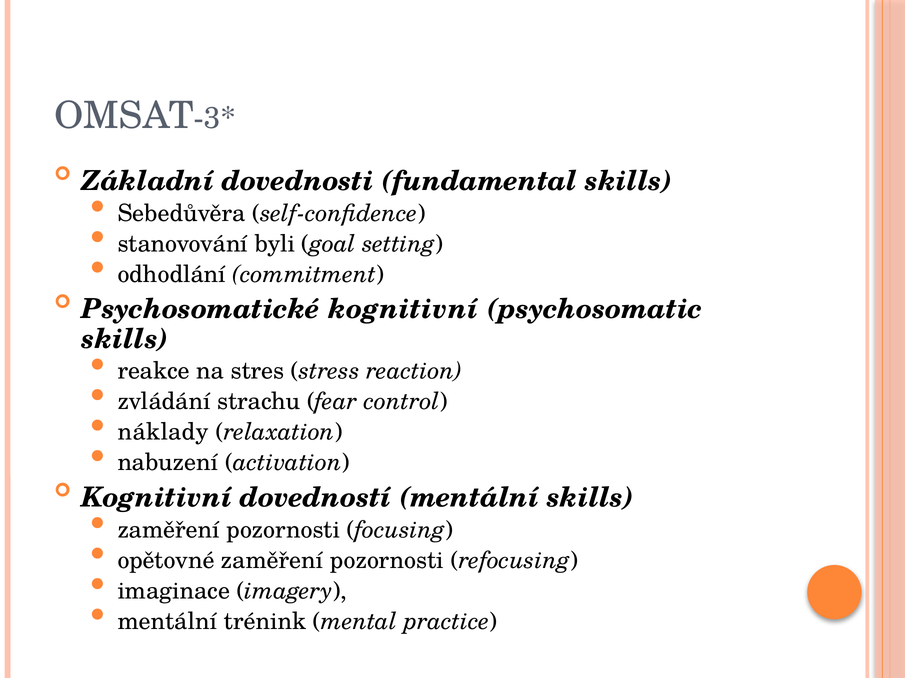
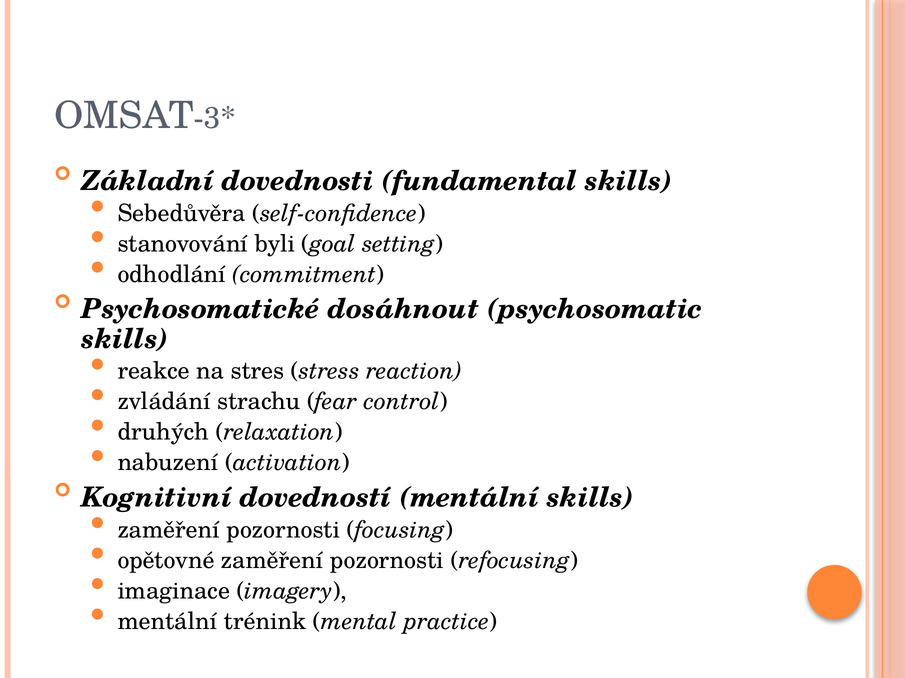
Psychosomatické kognitivní: kognitivní -> dosáhnout (403, 310)
náklady: náklady -> druhých (163, 433)
